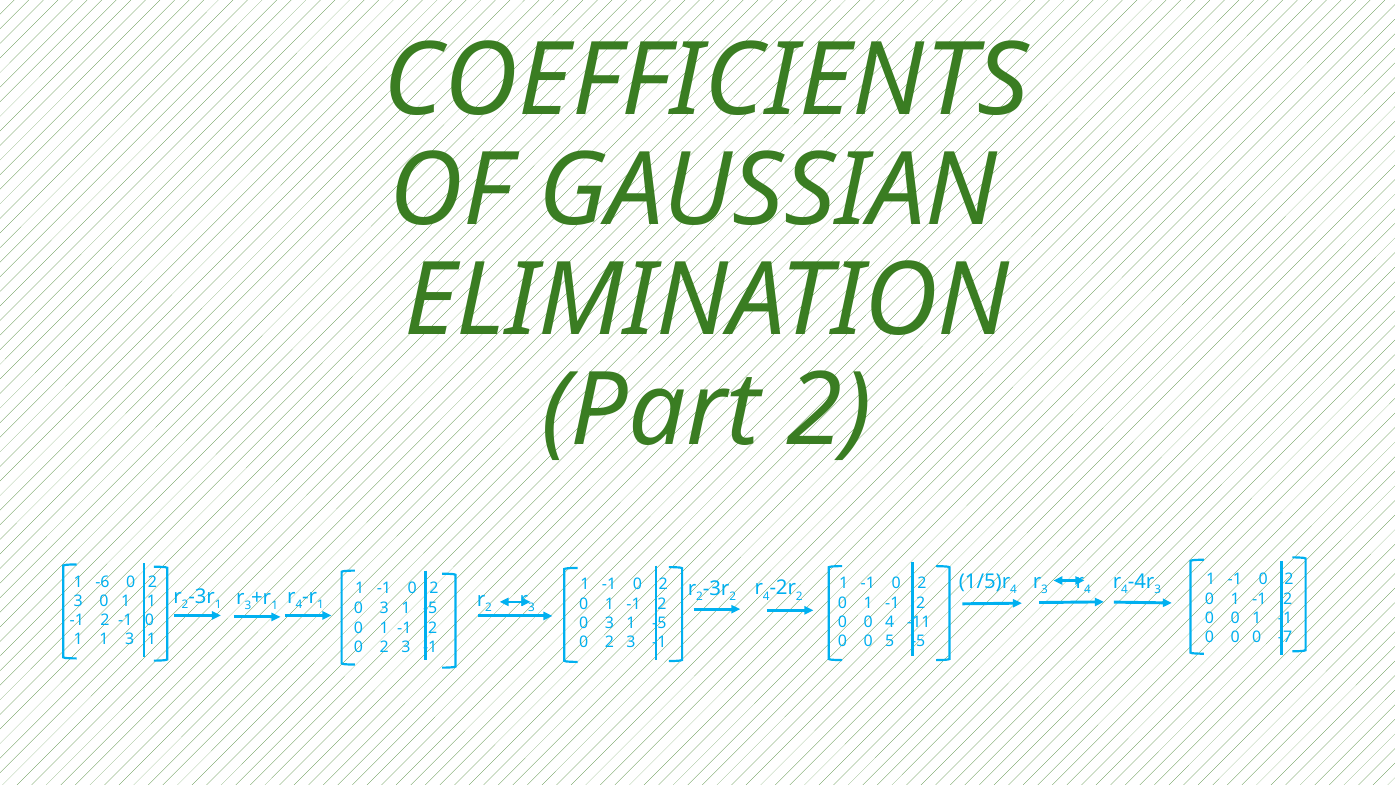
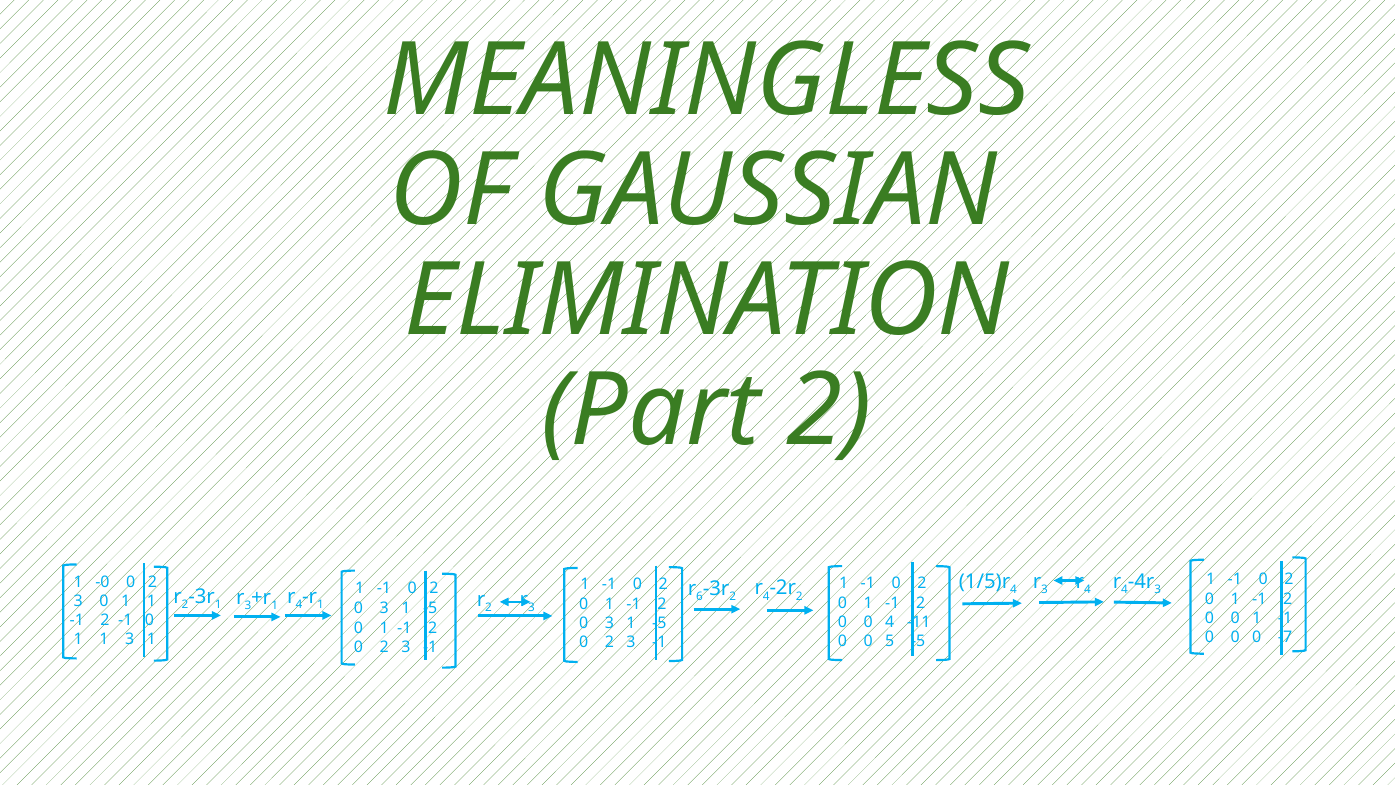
COEFFICIENTS: COEFFICIENTS -> MEANINGLESS (707, 81)
-6: -6 -> -0 (102, 582)
2: 2 -> 6 (700, 597)
